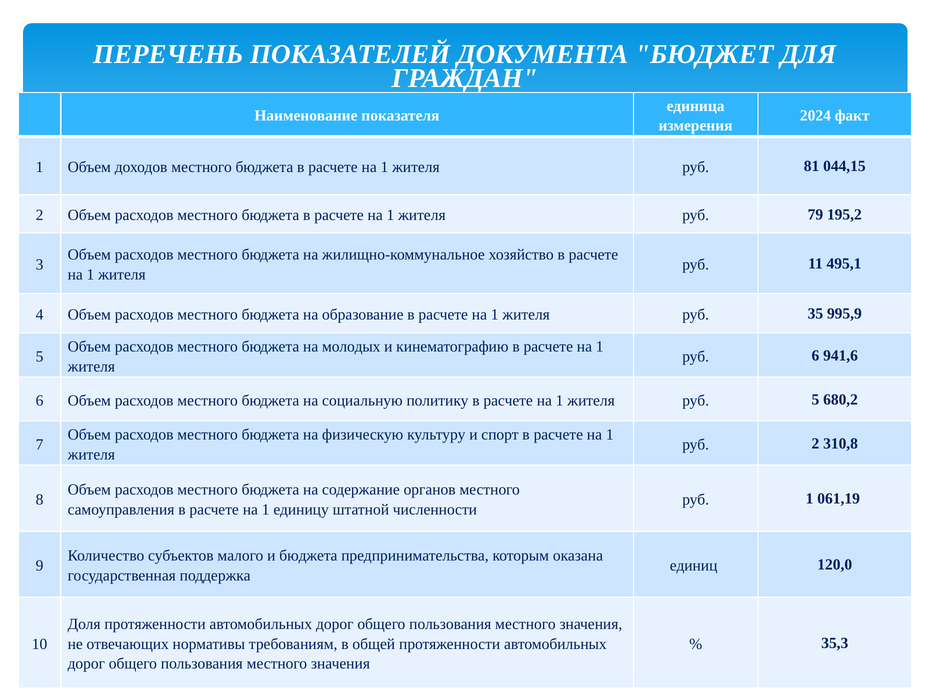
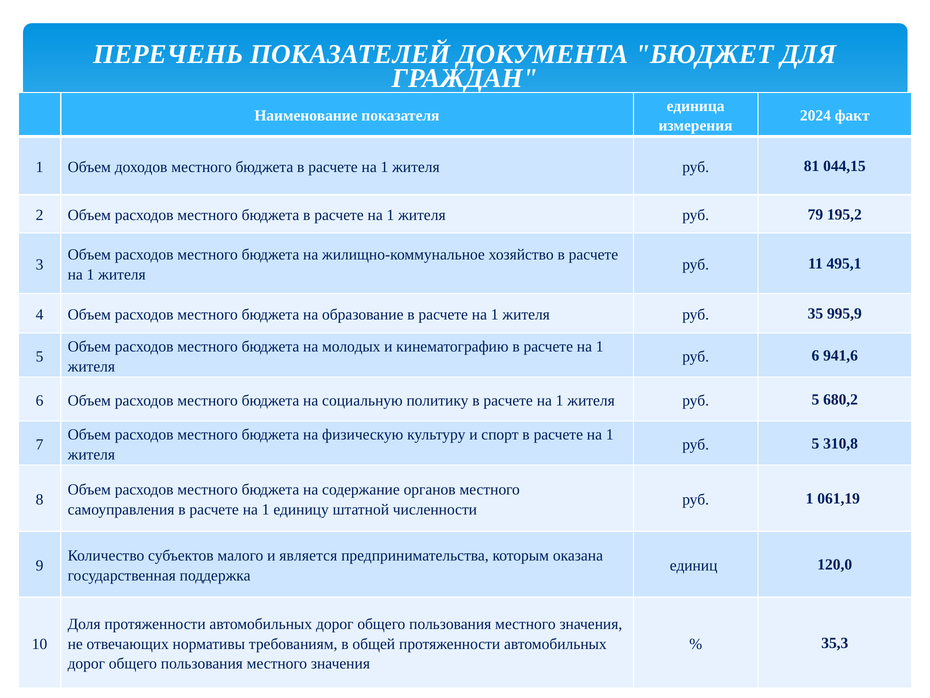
2: 2 -> 5 (815, 443)
и бюджета: бюджета -> является (308, 555)
